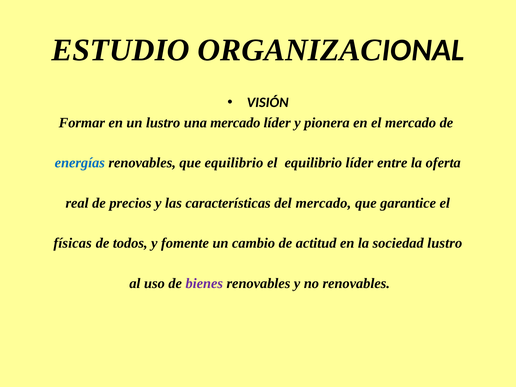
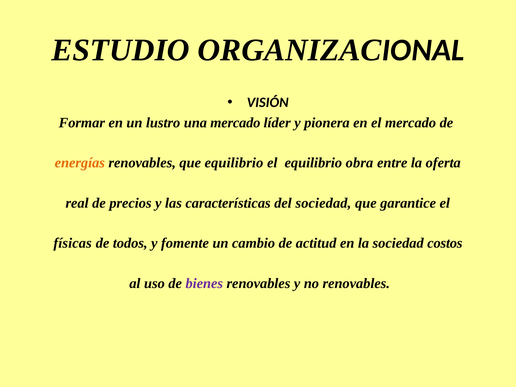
energías colour: blue -> orange (80, 163)
equilibrio líder: líder -> obra (359, 163)
del mercado: mercado -> sociedad (323, 203)
sociedad lustro: lustro -> costos (445, 243)
